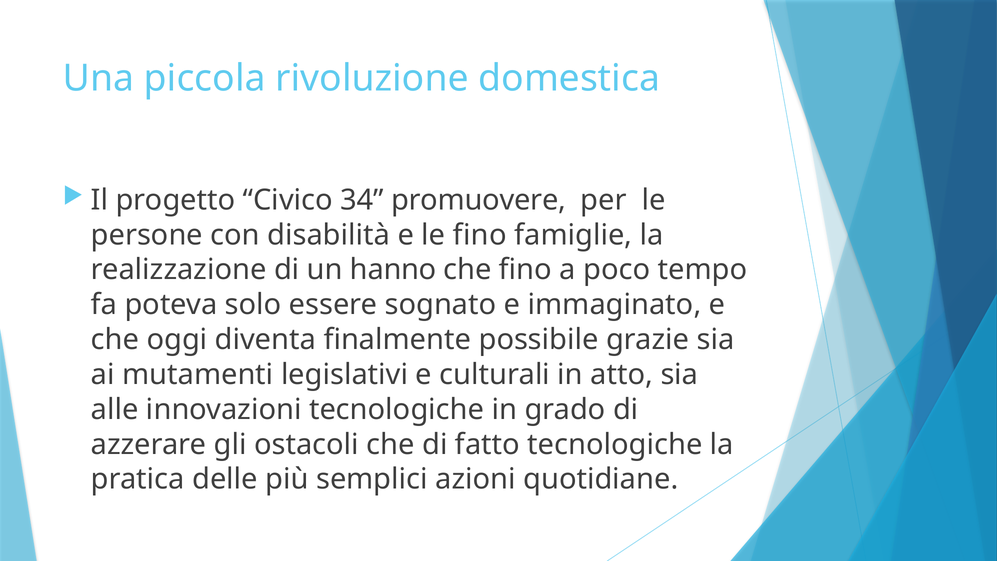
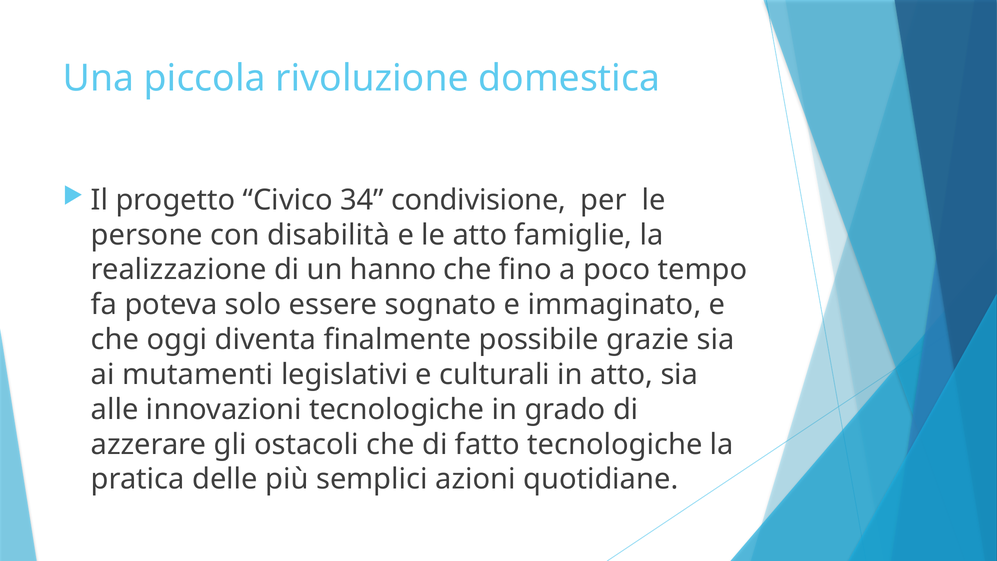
promuovere: promuovere -> condivisione (479, 200)
le fino: fino -> atto (480, 235)
